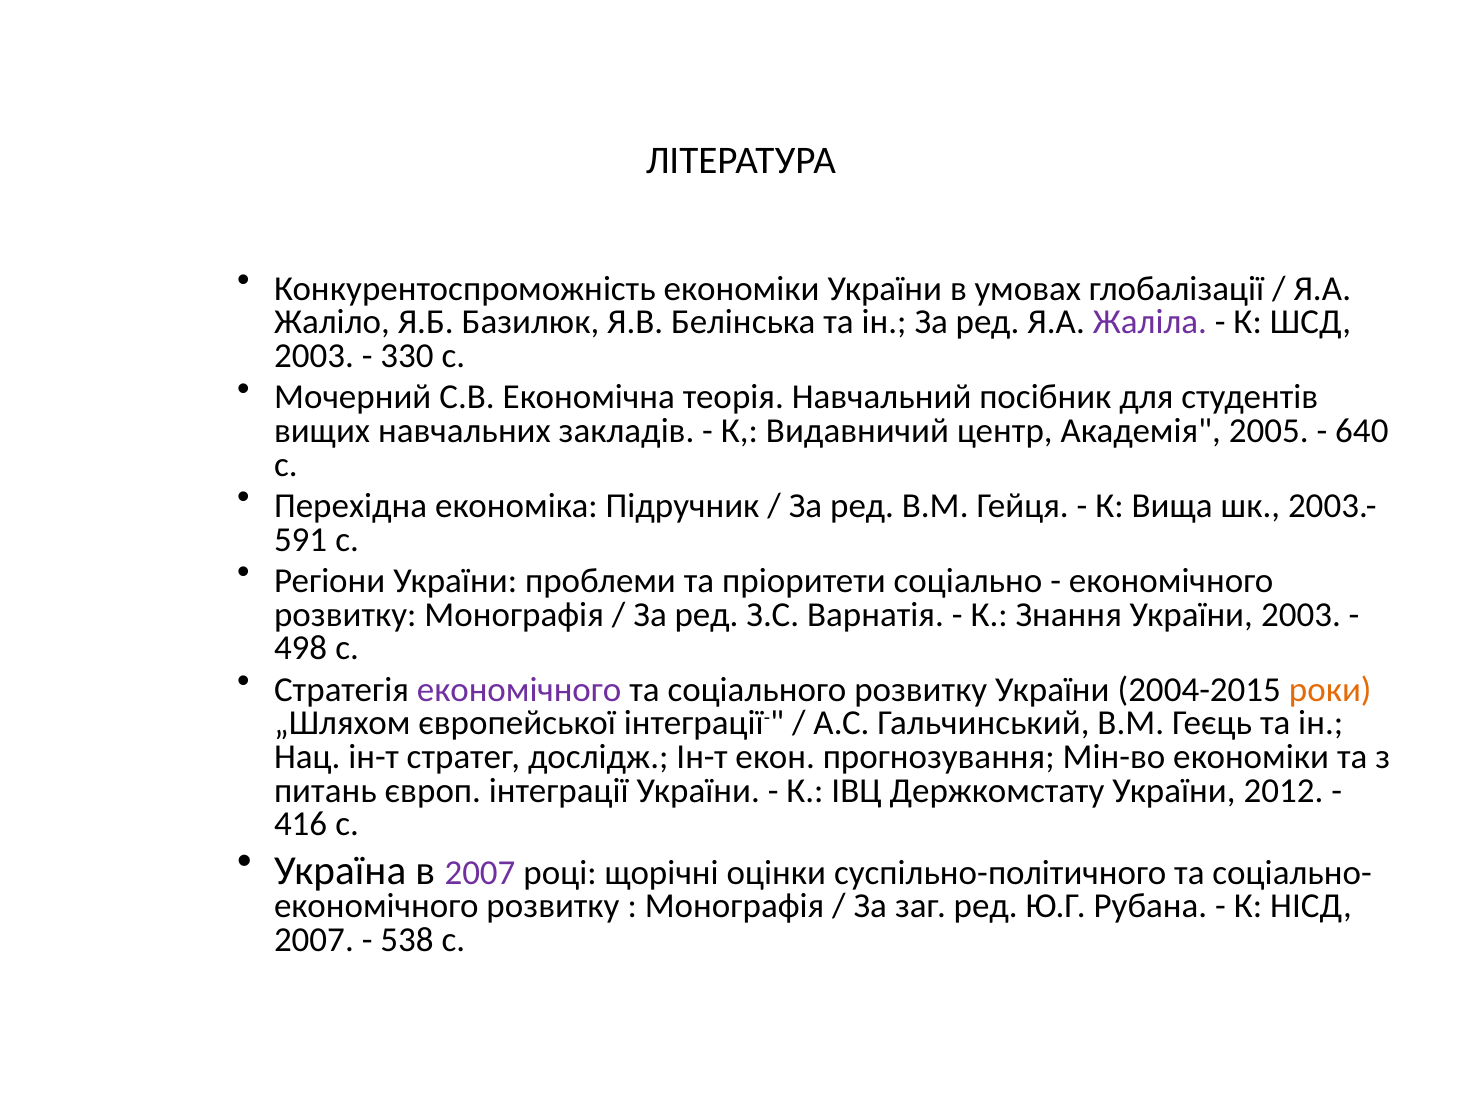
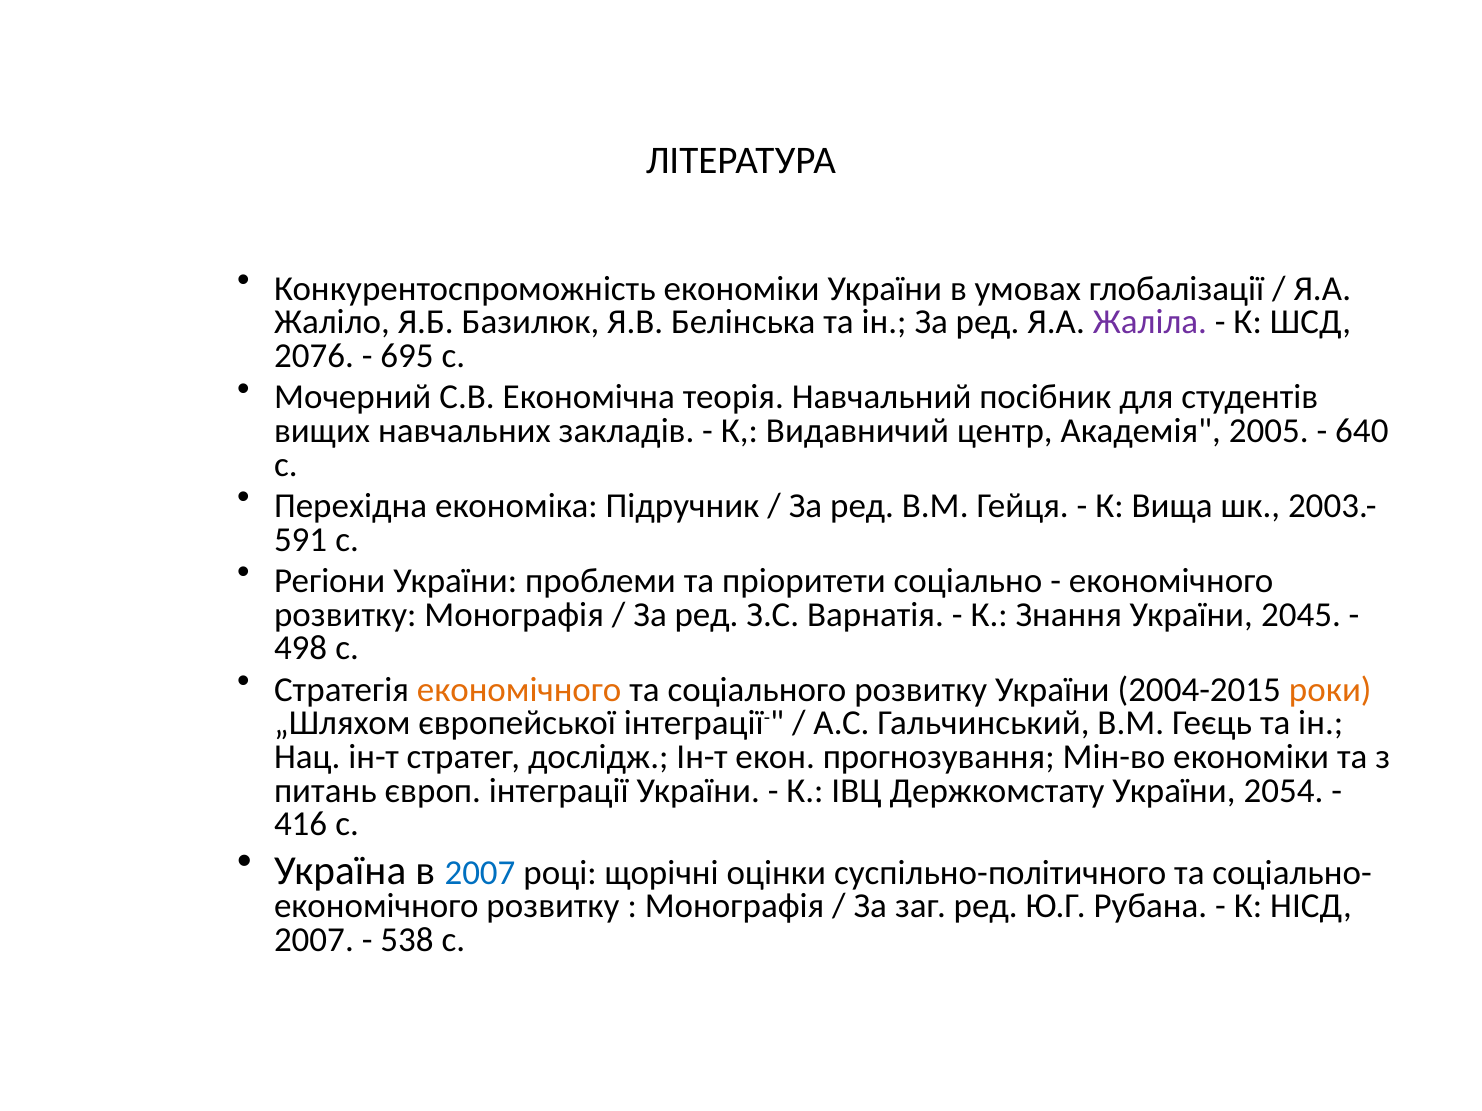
2003: 2003 -> 2076 (314, 356)
330: 330 -> 695 (407, 356)
України 2003: 2003 -> 2045 (1301, 615)
економічного colour: purple -> orange (519, 690)
2012: 2012 -> 2054 (1283, 791)
2007 colour: purple -> blue (480, 873)
